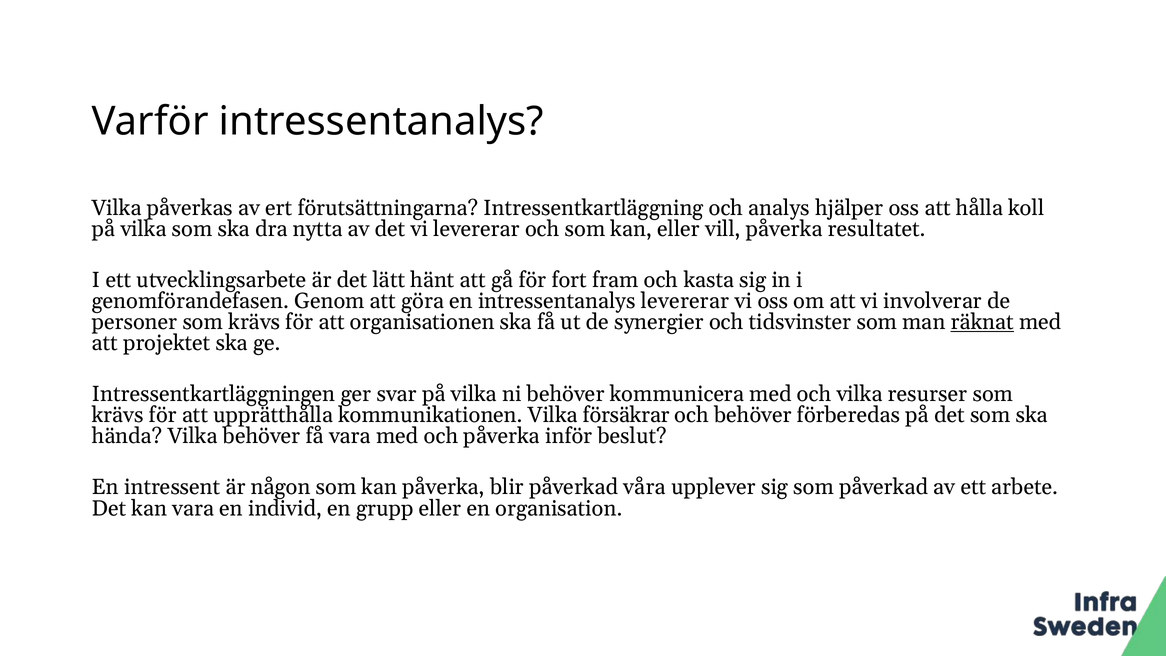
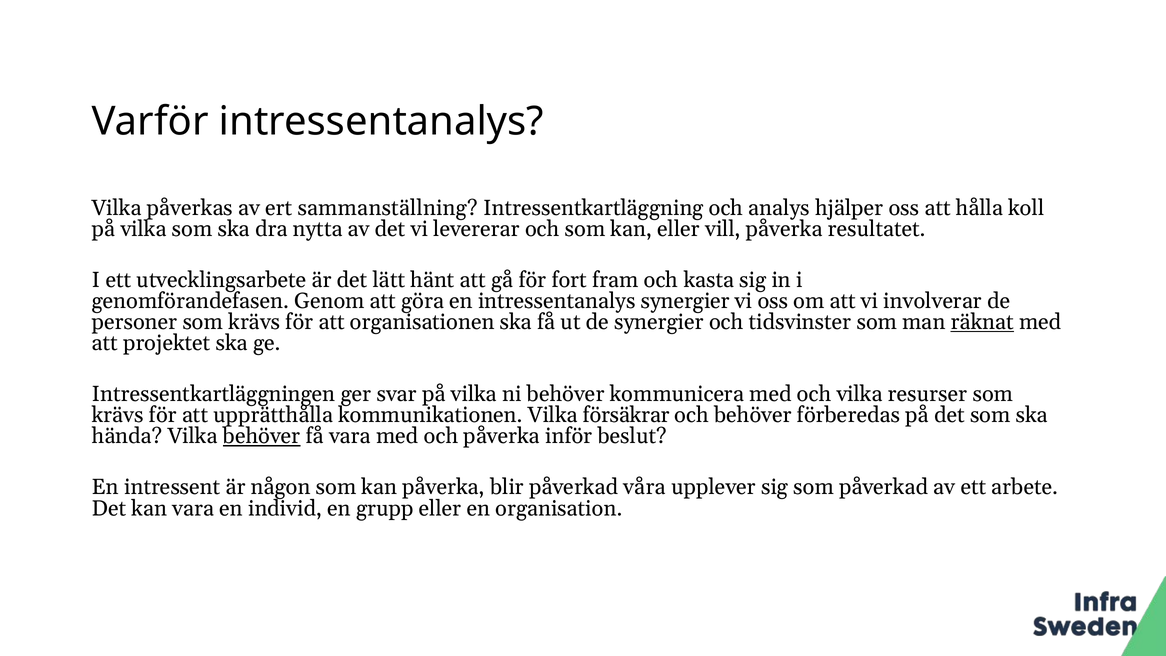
förutsättningarna: förutsättningarna -> sammanställning (388, 208)
intressentanalys levererar: levererar -> synergier (685, 301)
behöver underline: none -> present (262, 436)
